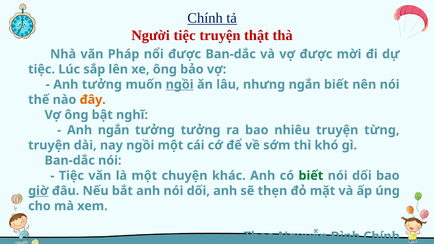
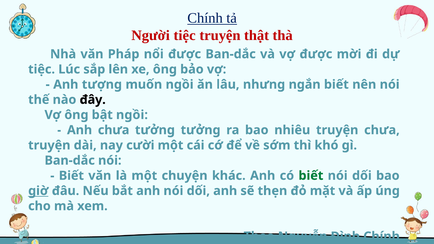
Anh tưởng: tưởng -> tượng (102, 85)
ngồi underline: present -> none (180, 85)
đây colour: orange -> black (93, 100)
bật nghĩ: nghĩ -> ngồi (132, 115)
Anh ngắn: ngắn -> chưa (114, 130)
truyện từng: từng -> chưa (382, 130)
nay ngồi: ngồi -> cười (140, 145)
Tiệc: Tiệc -> Biết (71, 176)
